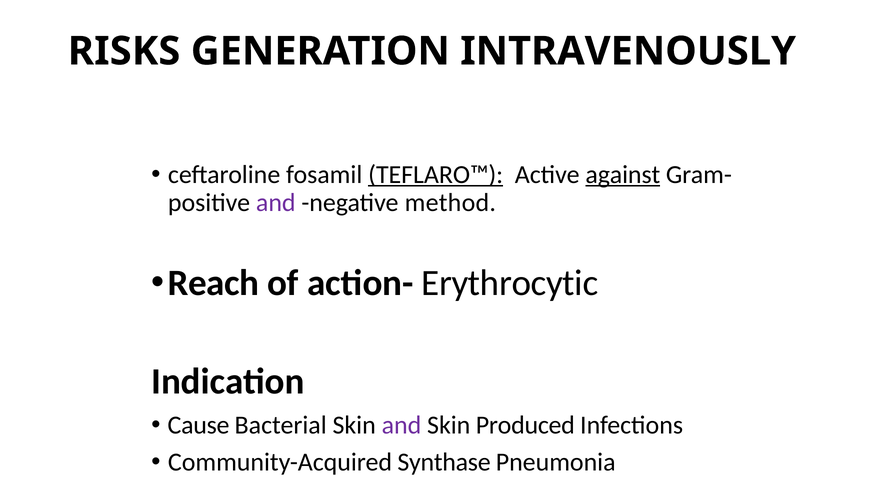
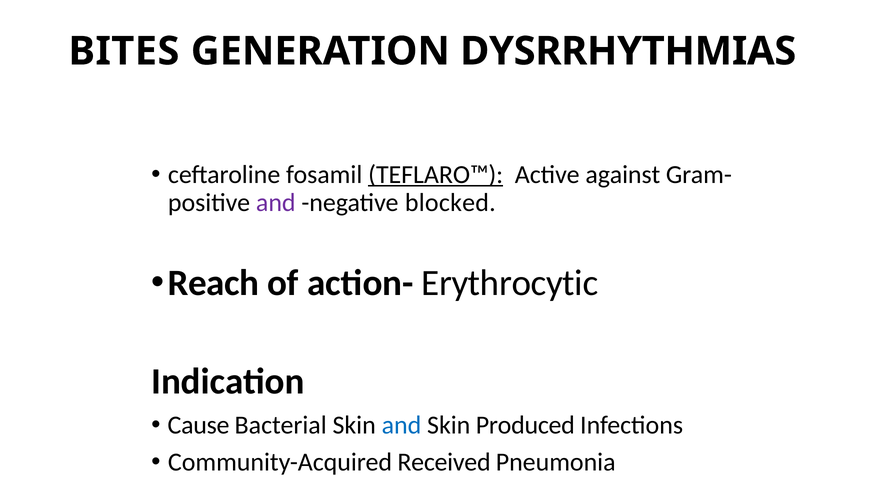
RISKS: RISKS -> BITES (124, 51)
INTRAVENOUSLY: INTRAVENOUSLY -> DYSRRHYTHMIAS (628, 51)
against underline: present -> none (623, 174)
method: method -> blocked (450, 202)
and colour: purple -> blue (401, 425)
Synthase: Synthase -> Received (444, 462)
